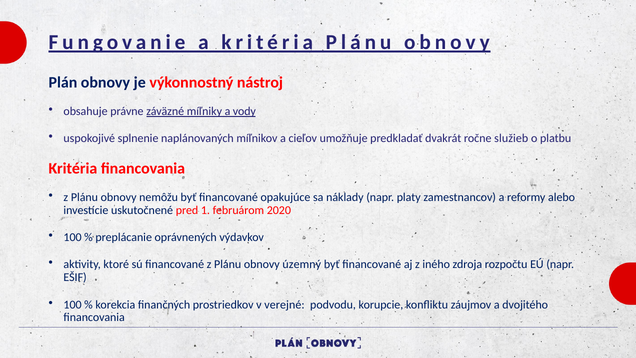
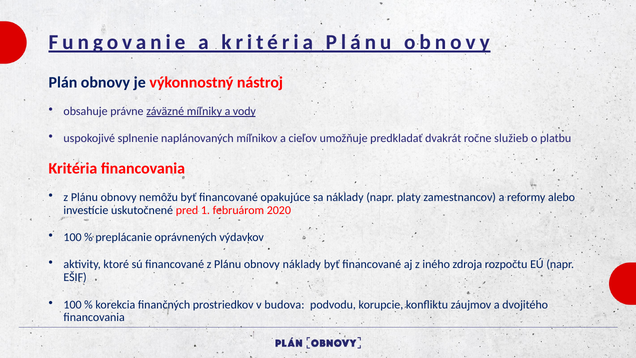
obnovy územný: územný -> náklady (302, 264)
verejné: verejné -> budova (284, 304)
